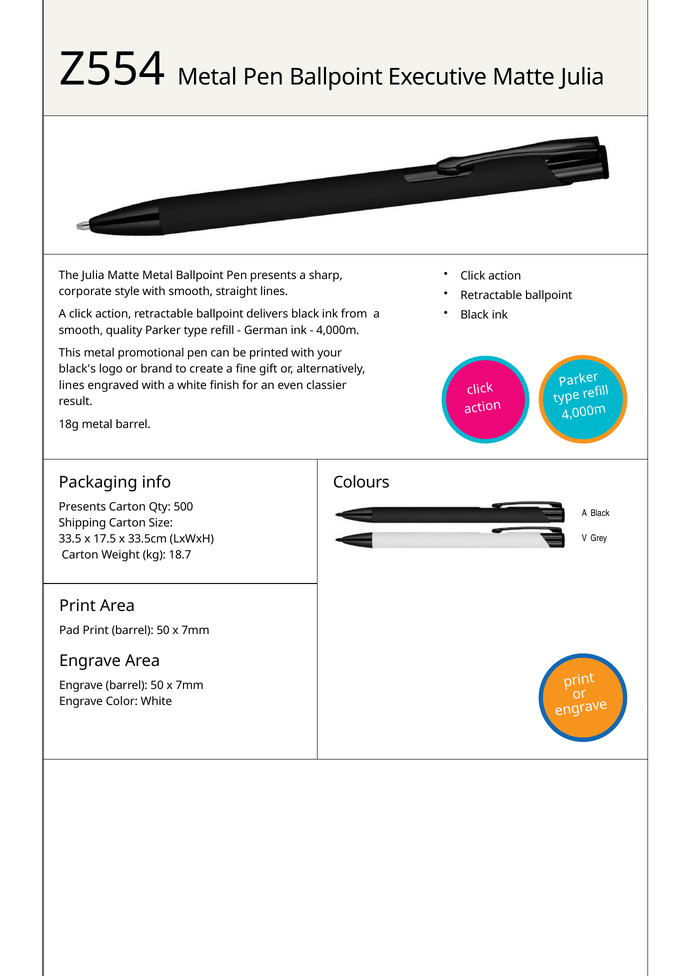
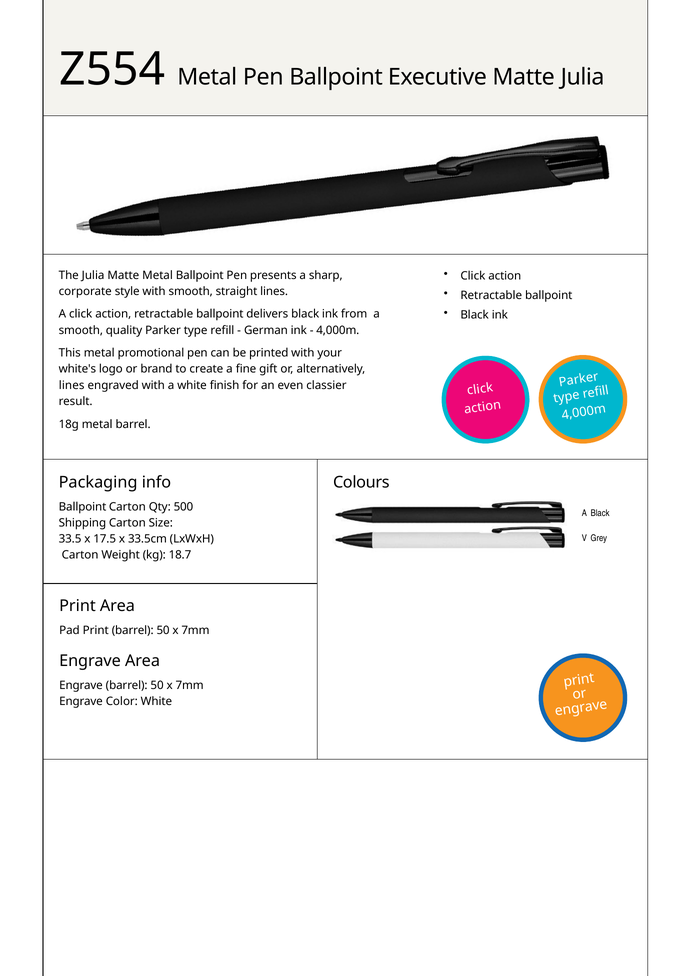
black's: black's -> white's (77, 369)
Presents: Presents -> Ballpoint (83, 507)
